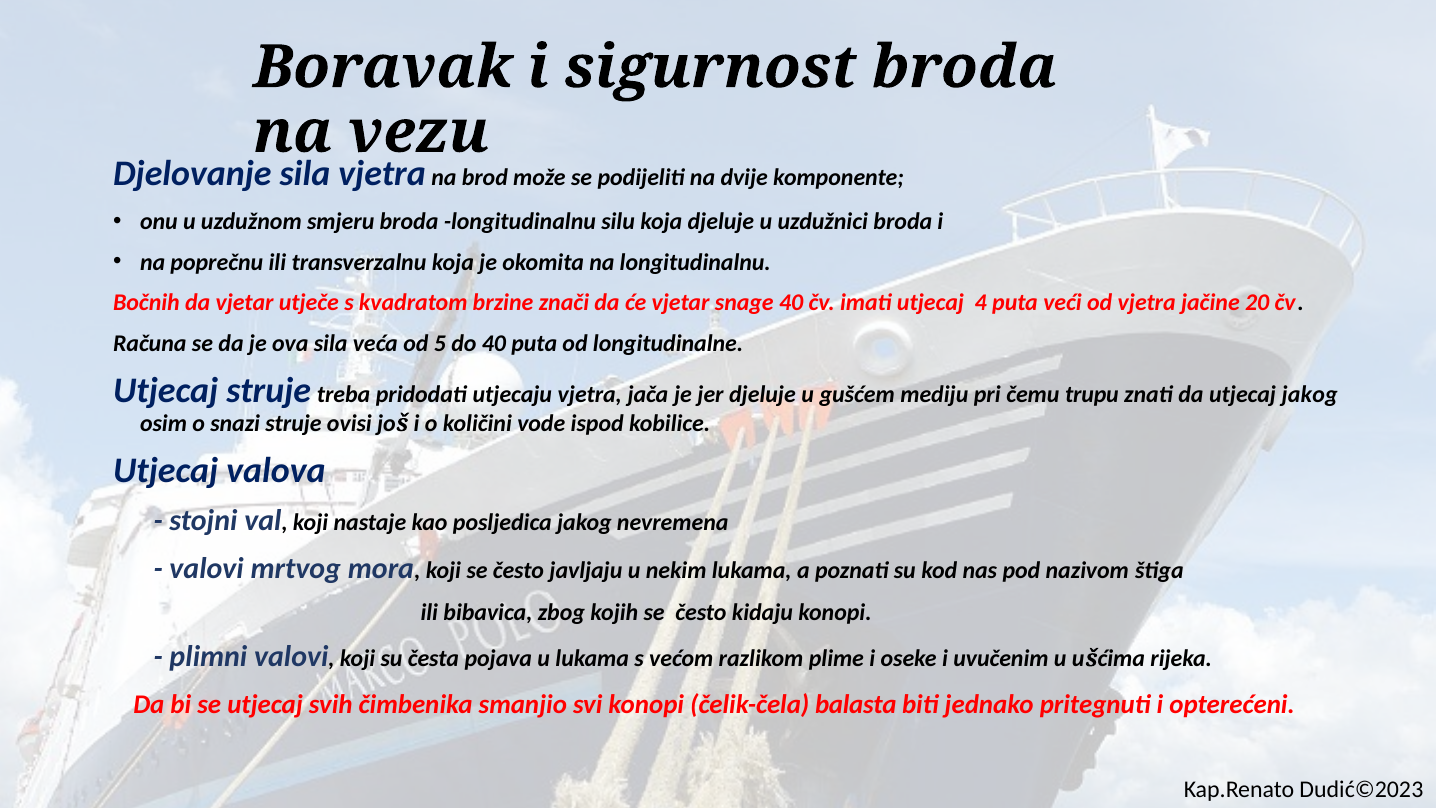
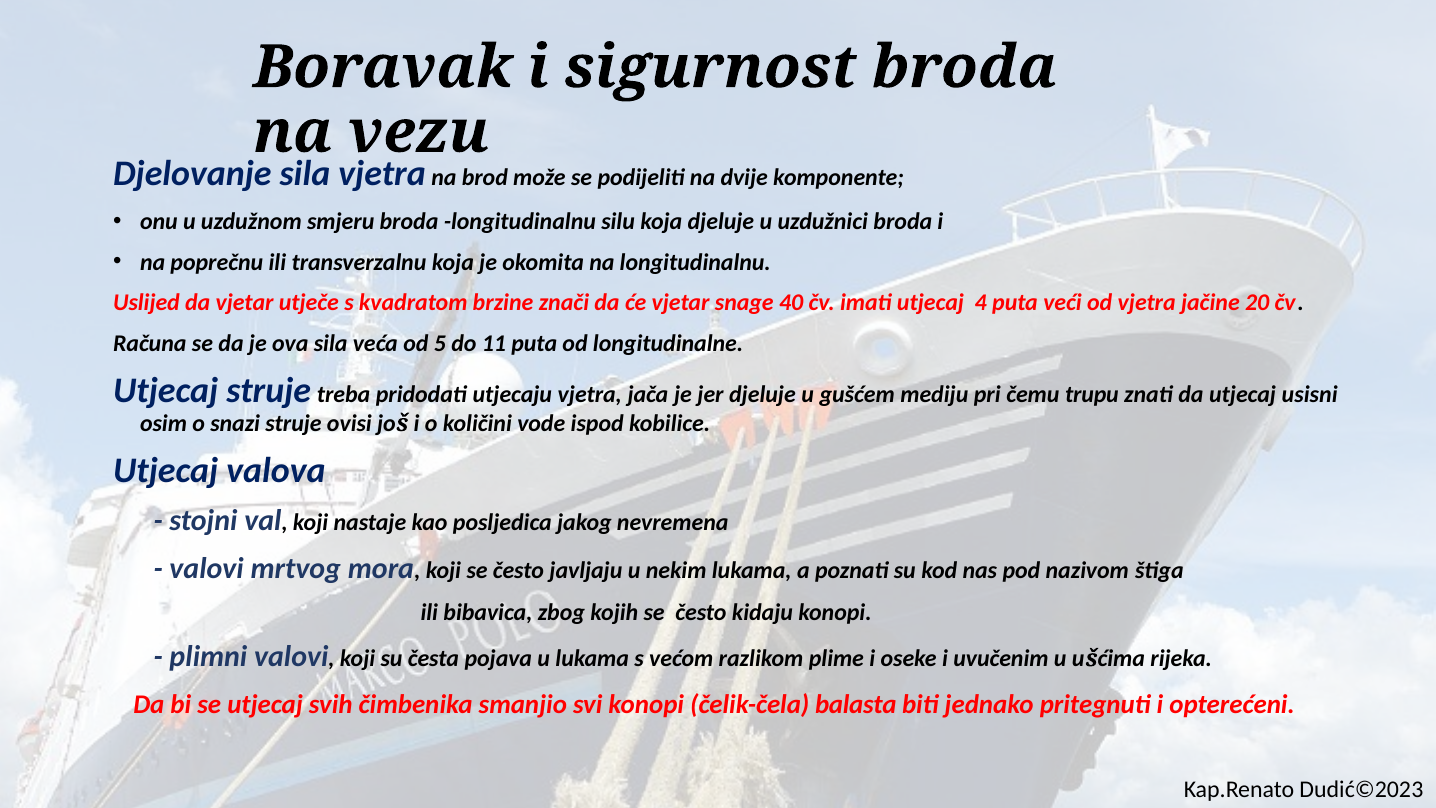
Bočnih: Bočnih -> Uslijed (146, 303)
do 40: 40 -> 11 (494, 344)
utjecaj jakog: jakog -> usisni (1310, 395)
